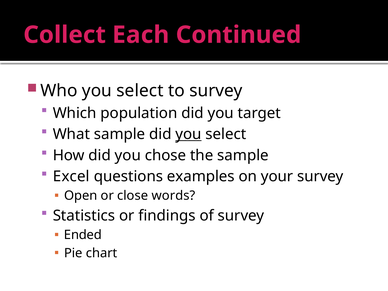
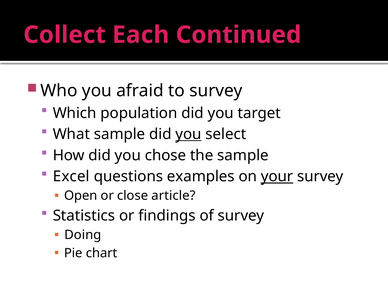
Who you select: select -> afraid (140, 91)
your underline: none -> present (277, 176)
words: words -> article (173, 196)
Ended: Ended -> Doing (83, 235)
